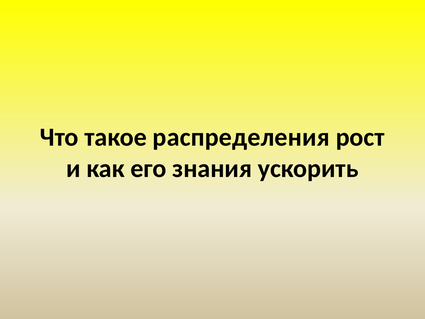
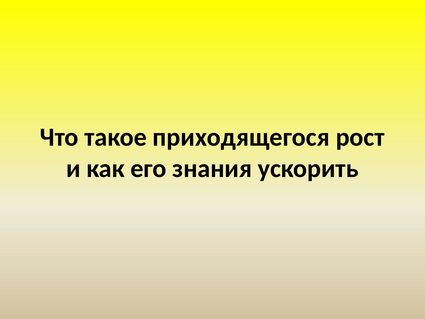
распределения: распределения -> приходящегося (241, 137)
